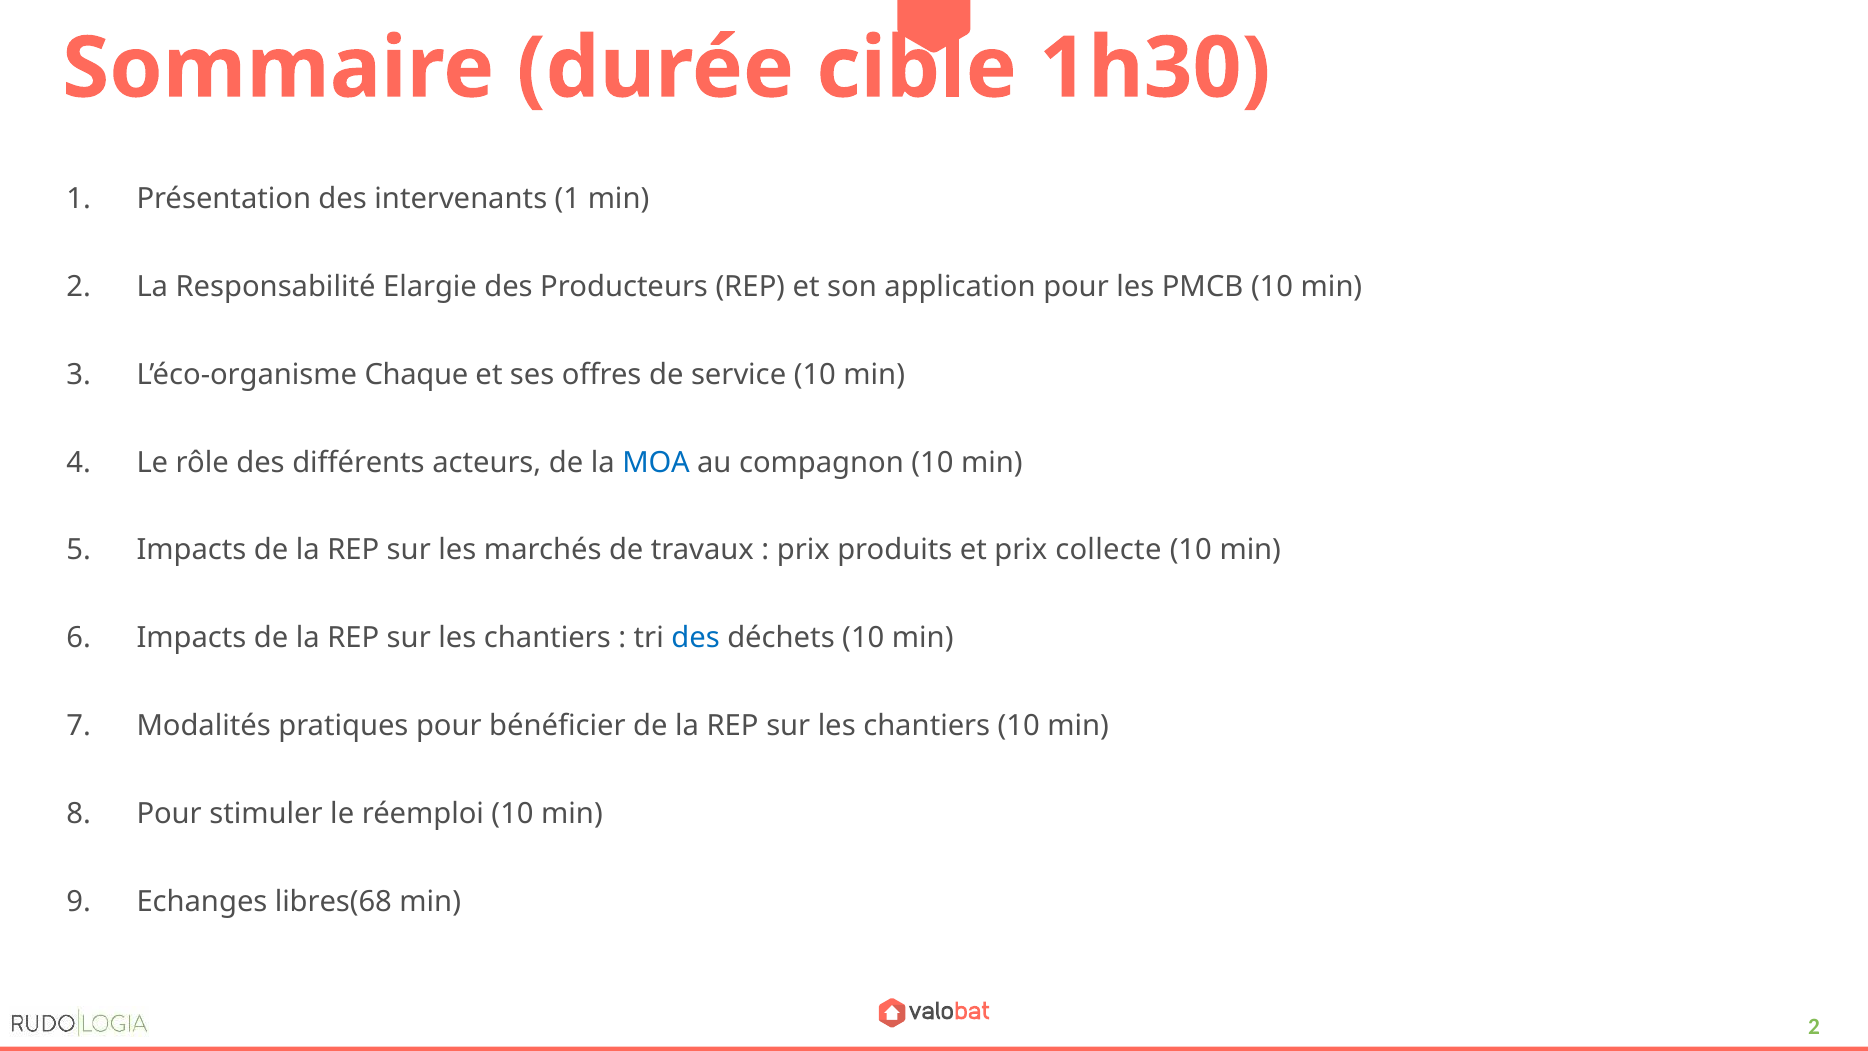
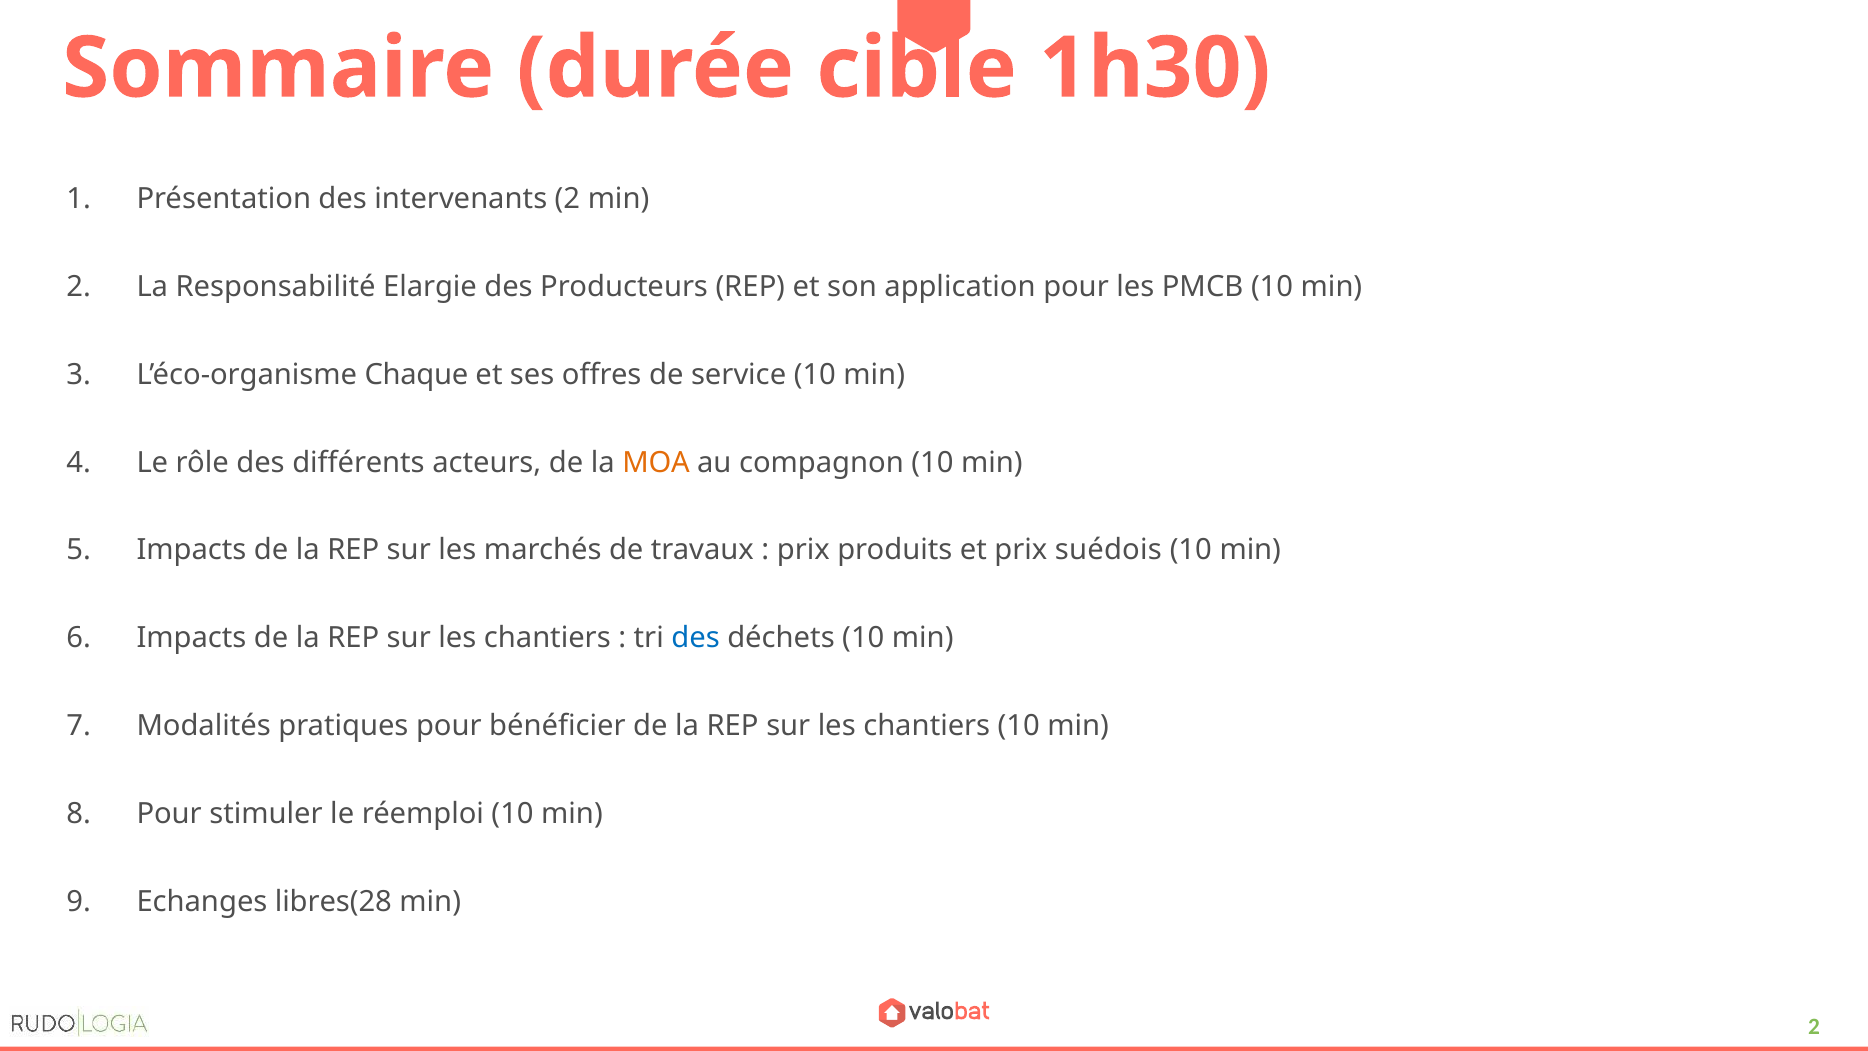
intervenants 1: 1 -> 2 (567, 199)
MOA colour: blue -> orange (656, 462)
collecte: collecte -> suédois (1108, 550)
libres(68: libres(68 -> libres(28 (333, 901)
